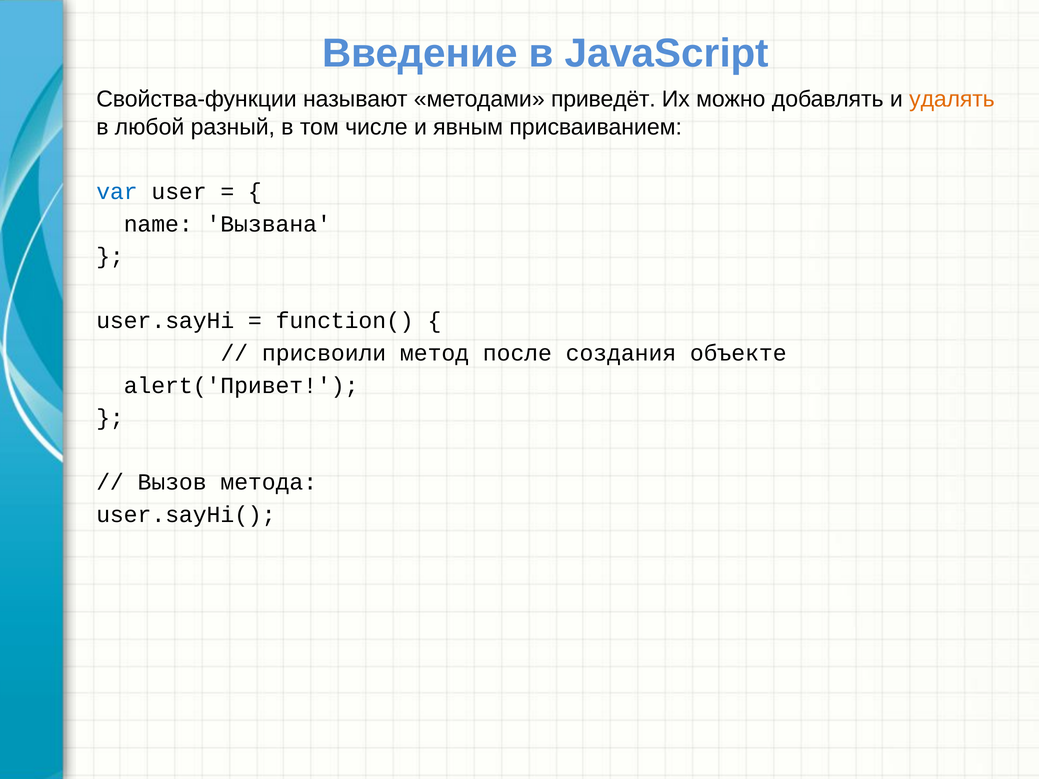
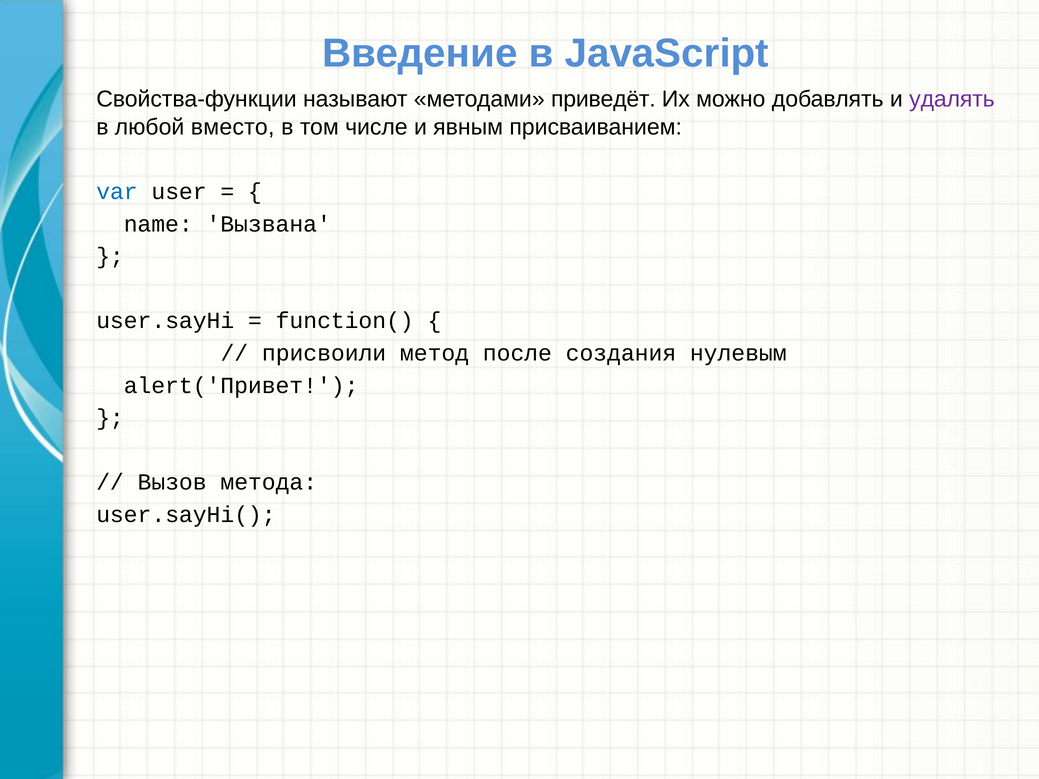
удалять colour: orange -> purple (952, 99)
разный: разный -> вместо (233, 127)
объекте: объекте -> нулевым (738, 353)
